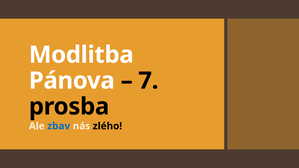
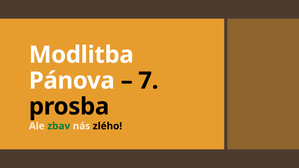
zbav colour: blue -> green (59, 126)
